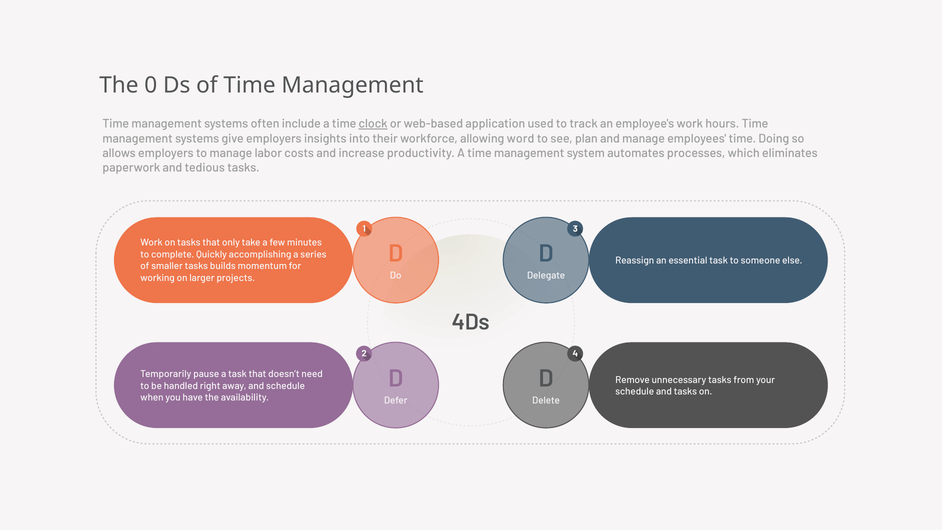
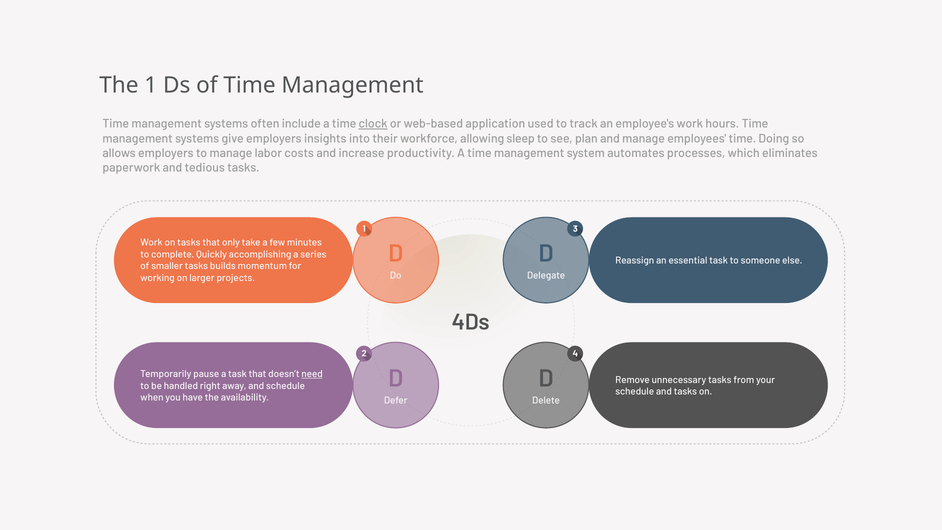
0: 0 -> 1 (151, 85)
word: word -> sleep (521, 138)
need underline: none -> present (312, 374)
